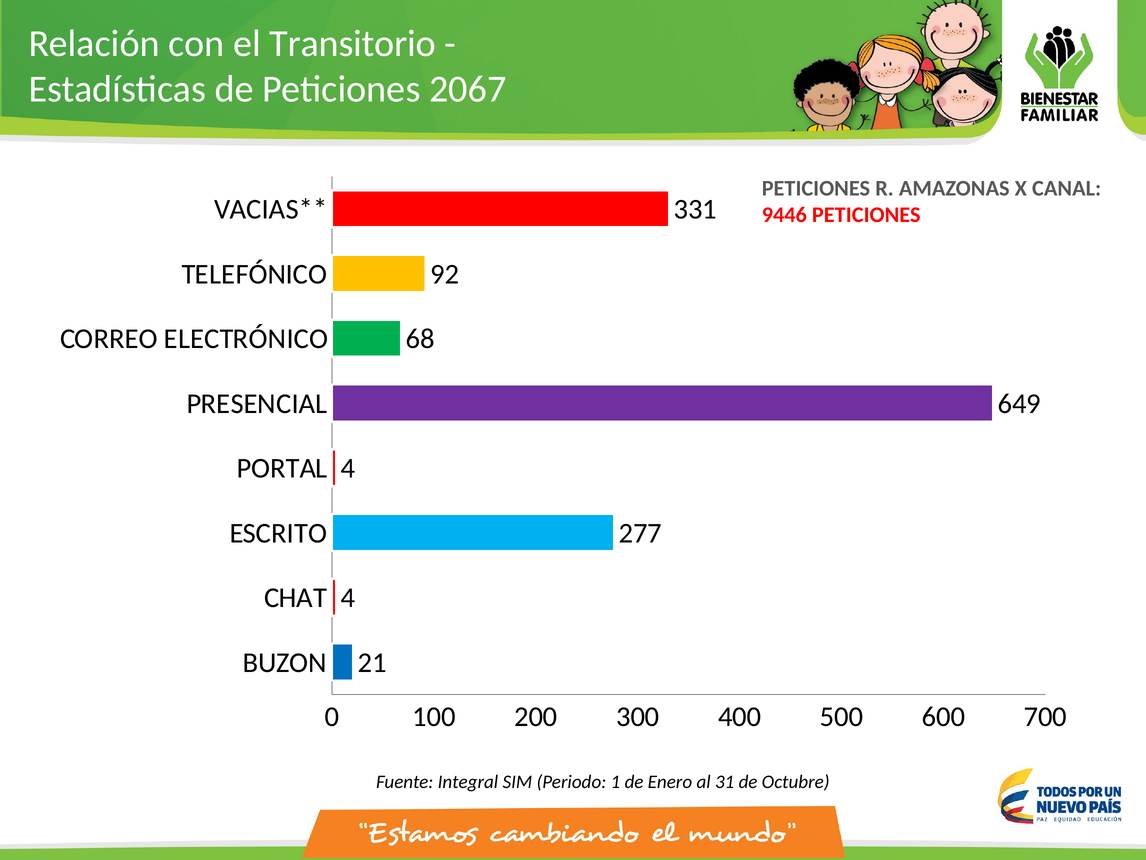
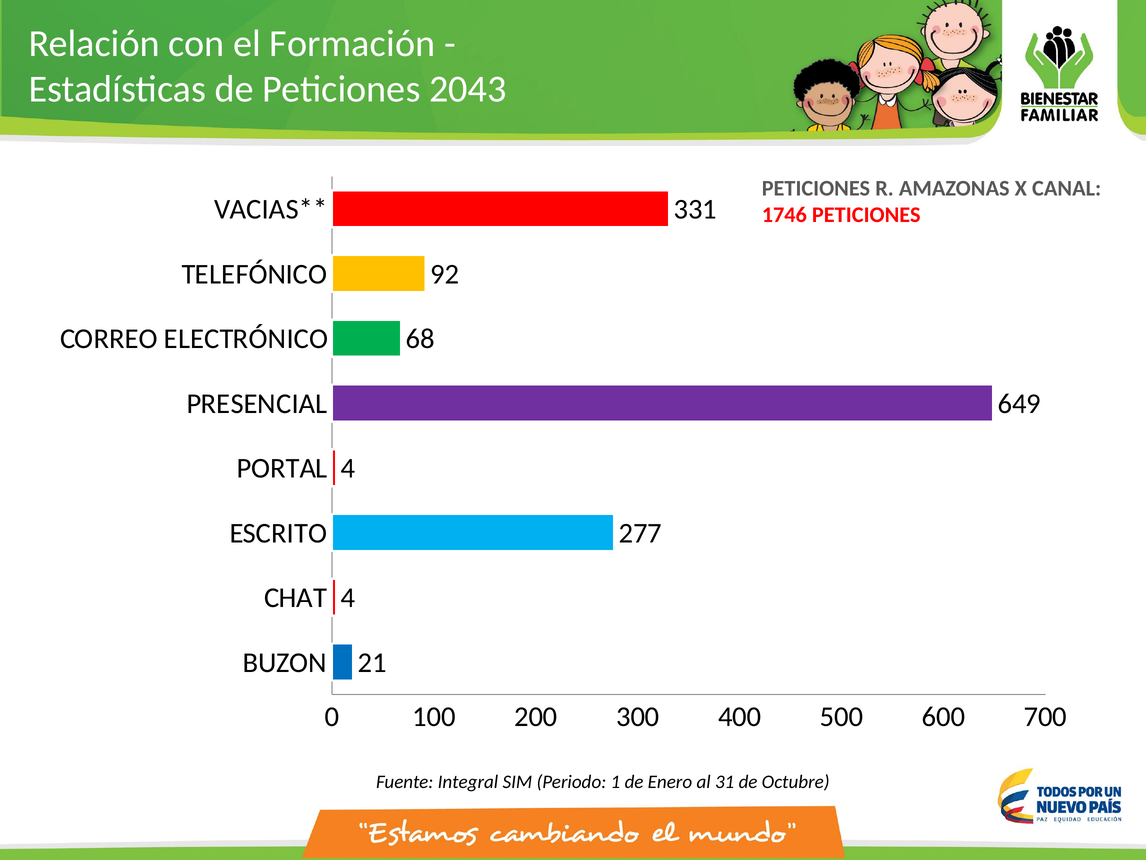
Transitorio: Transitorio -> Formación (352, 43)
2067: 2067 -> 2043 (468, 89)
9446: 9446 -> 1746 (784, 215)
